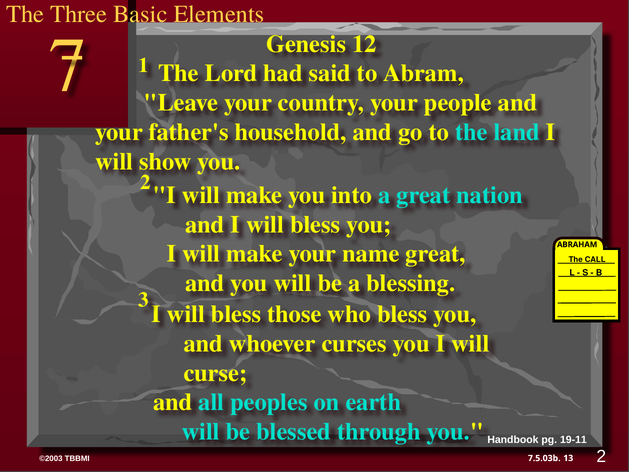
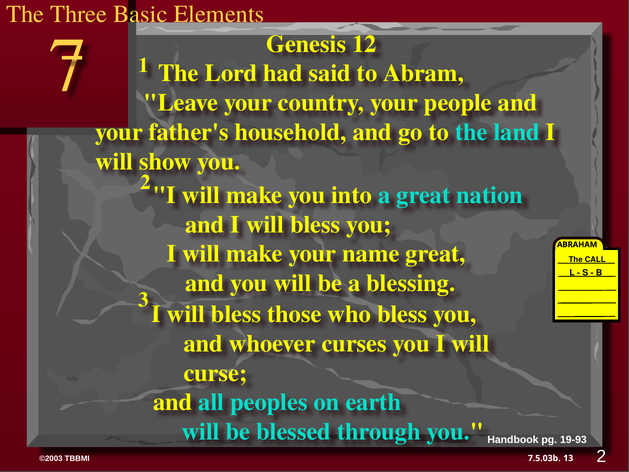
19-11: 19-11 -> 19-93 (573, 440)
